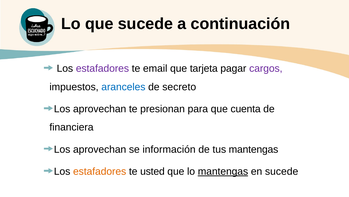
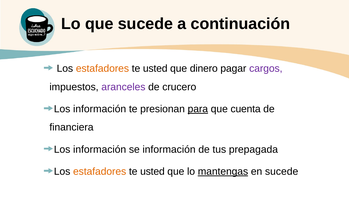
estafadores colour: purple -> orange (102, 68)
email: email -> usted (155, 68)
tarjeta: tarjeta -> dinero (204, 68)
aranceles colour: blue -> purple (123, 87)
secreto: secreto -> crucero (179, 87)
aprovechan: aprovechan -> información (100, 109)
para underline: none -> present (198, 109)
aprovechan: aprovechan -> información (100, 149)
tus mantengas: mantengas -> prepagada (253, 149)
